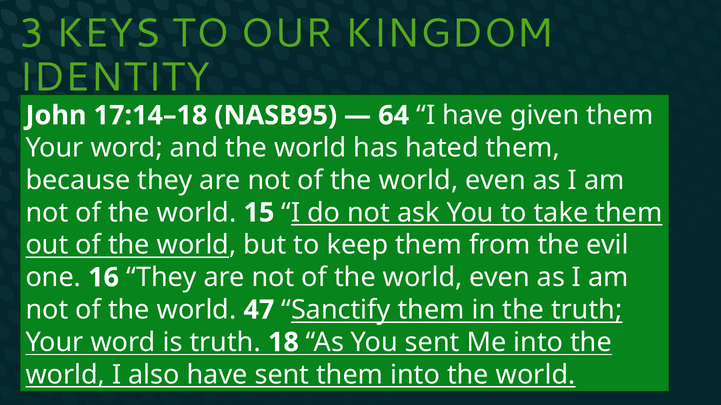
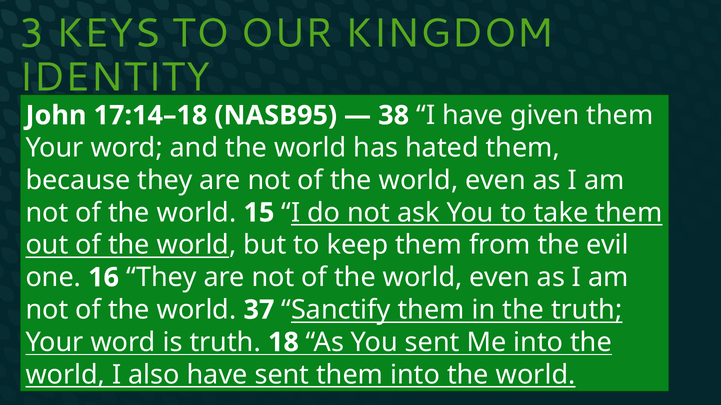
64: 64 -> 38 (394, 116)
47: 47 -> 37 (259, 310)
